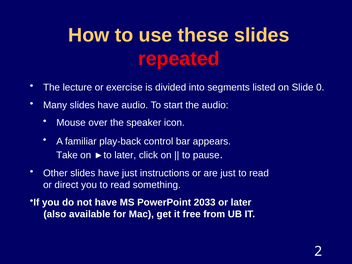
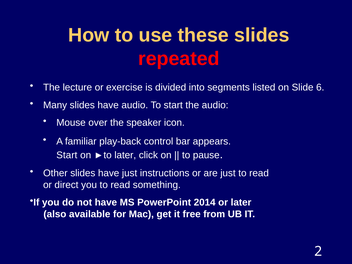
0: 0 -> 6 (320, 88)
Take: Take -> Start (67, 155)
2033: 2033 -> 2014 (205, 203)
